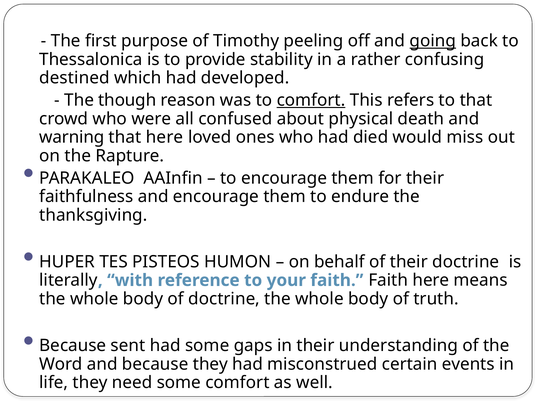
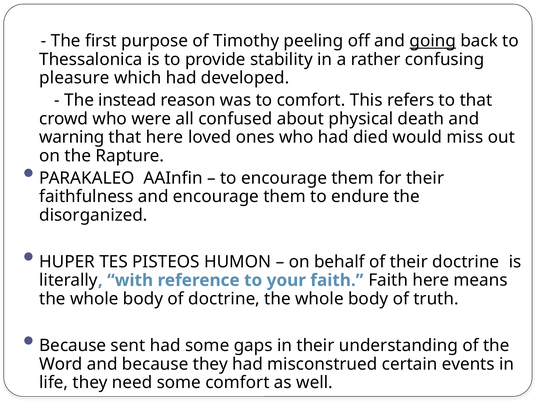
destined: destined -> pleasure (74, 78)
though: though -> instead (127, 100)
comfort underline: present -> none (311, 100)
thanksgiving: thanksgiving -> disorganized (93, 215)
